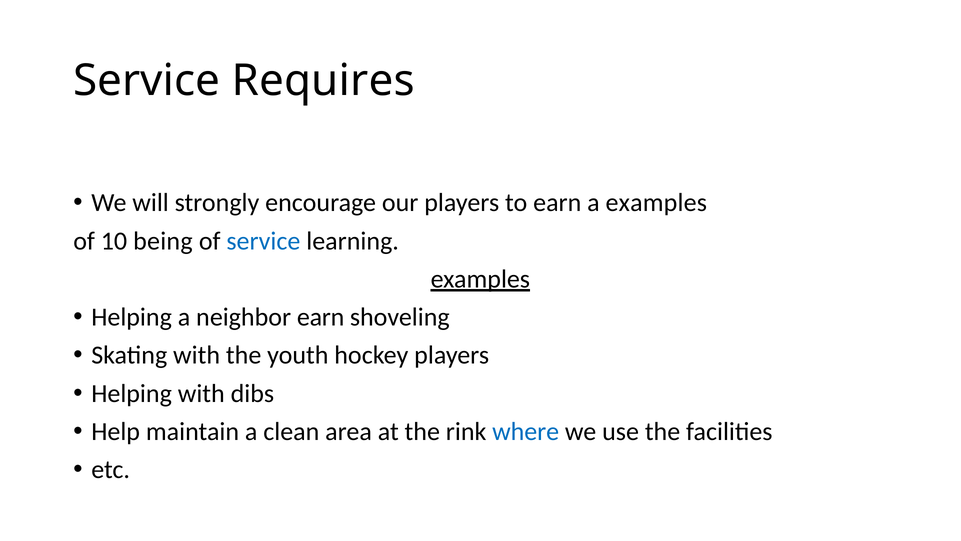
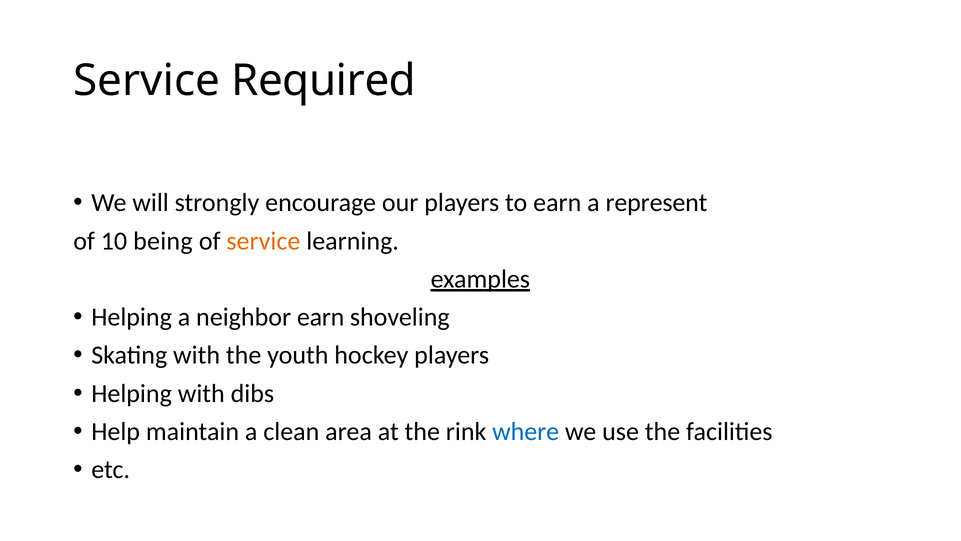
Requires: Requires -> Required (324, 81)
a examples: examples -> represent (656, 203)
service colour: blue -> orange (263, 241)
